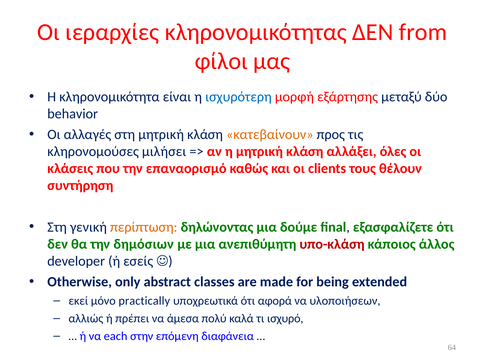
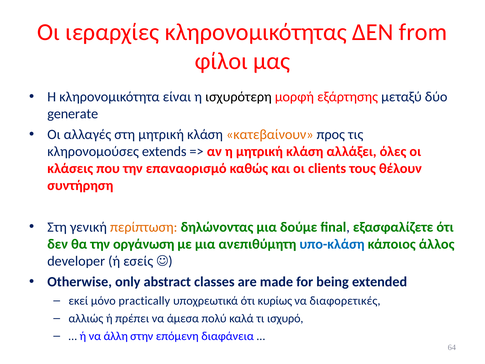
ισχυρότερη colour: blue -> black (238, 97)
behavior: behavior -> generate (73, 114)
μιλήσει: μιλήσει -> extends (164, 151)
δημόσιων: δημόσιων -> οργάνωση (144, 244)
υπο-κλάση colour: red -> blue (332, 244)
αφορά: αφορά -> κυρίως (275, 300)
υλοποιήσεων: υλοποιήσεων -> διαφορετικές (345, 300)
each: each -> άλλη (116, 336)
